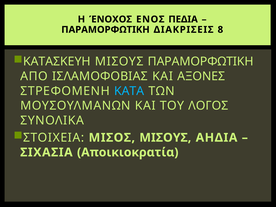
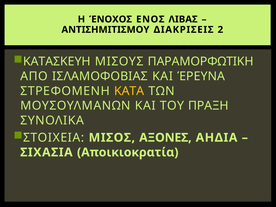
ΠΕΔΙΑ: ΠΕΔΙΑ -> ΛΙΒΑΣ (183, 19)
ΠΑΡΑΜΟΡΦΩΤΙΚΗ: ΠΑΡΑΜΟΡΦΩΤΙΚΗ -> AΝΤΙΣΗΜΙΤΙΣΜΟΥ (105, 30)
8: 8 -> 2 (220, 30)
ΑΞΟΝΕΣ: ΑΞΟΝΕΣ -> ΈΡΕΥΝΑ (201, 76)
ΚΑΤΑ colour: light blue -> yellow (129, 91)
ΛΟΓΟΣ: ΛΟΓΟΣ -> ΠΡΑΞΗ (208, 106)
ΜΙΣΟΣ ΜΙΣΟΥΣ: ΜΙΣΟΥΣ -> ΑΞΟΝΕΣ (165, 138)
